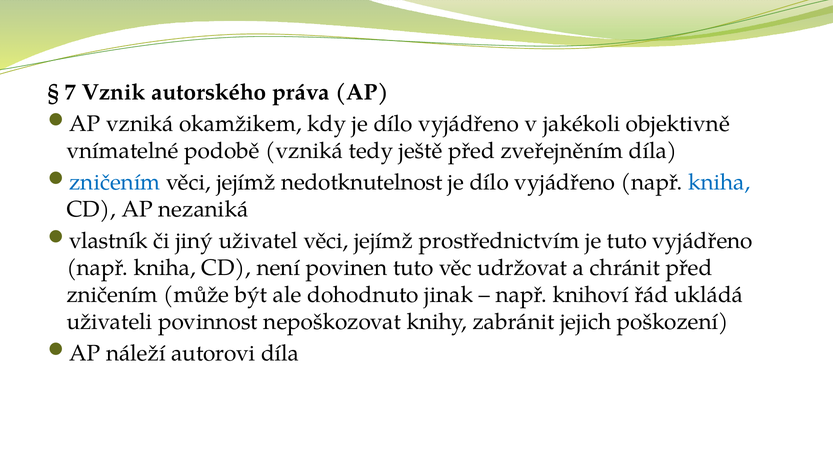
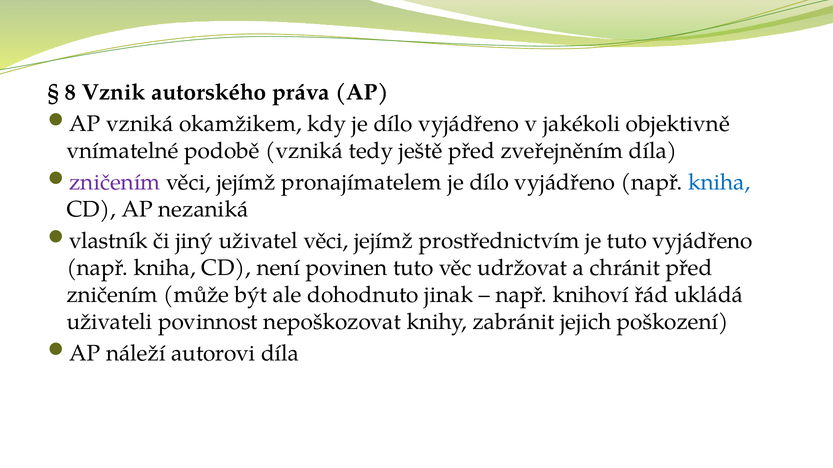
7: 7 -> 8 (70, 92)
zničením colour: blue -> purple (115, 182)
nedotknutelnost: nedotknutelnost -> pronajímatelem (362, 182)
